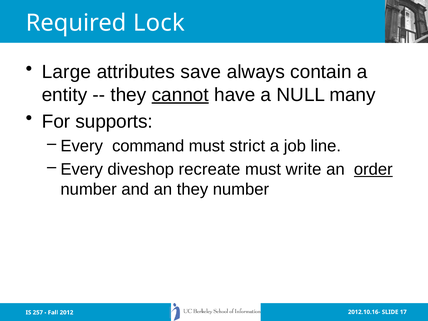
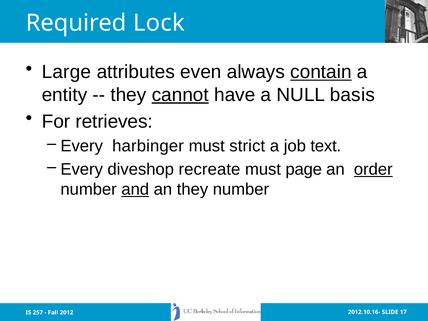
save: save -> even (201, 72)
contain underline: none -> present (321, 72)
many: many -> basis (352, 95)
supports: supports -> retrieves (114, 121)
command: command -> harbinger (148, 146)
line: line -> text (326, 146)
write: write -> page (304, 169)
and underline: none -> present (135, 189)
